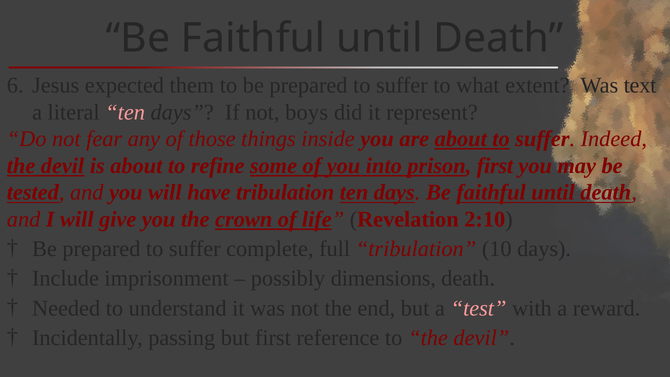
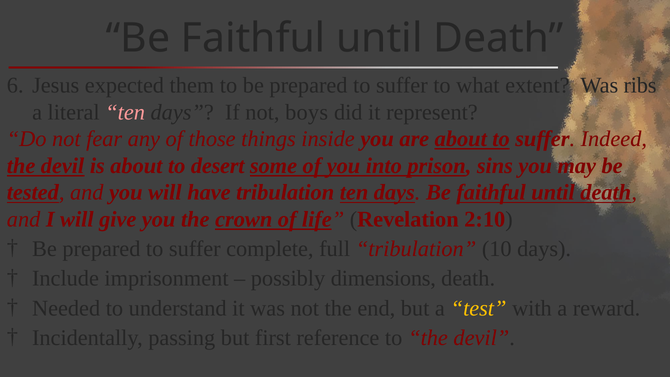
text: text -> ribs (640, 85)
refine: refine -> desert (218, 166)
prison first: first -> sins (495, 166)
test colour: pink -> yellow (479, 308)
